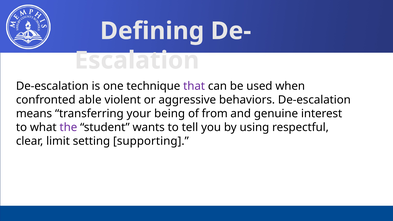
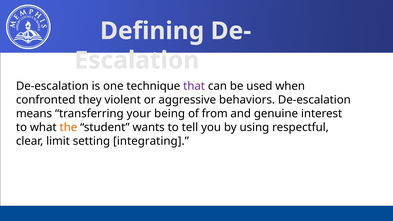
able: able -> they (90, 100)
the colour: purple -> orange (68, 127)
supporting: supporting -> integrating (151, 141)
